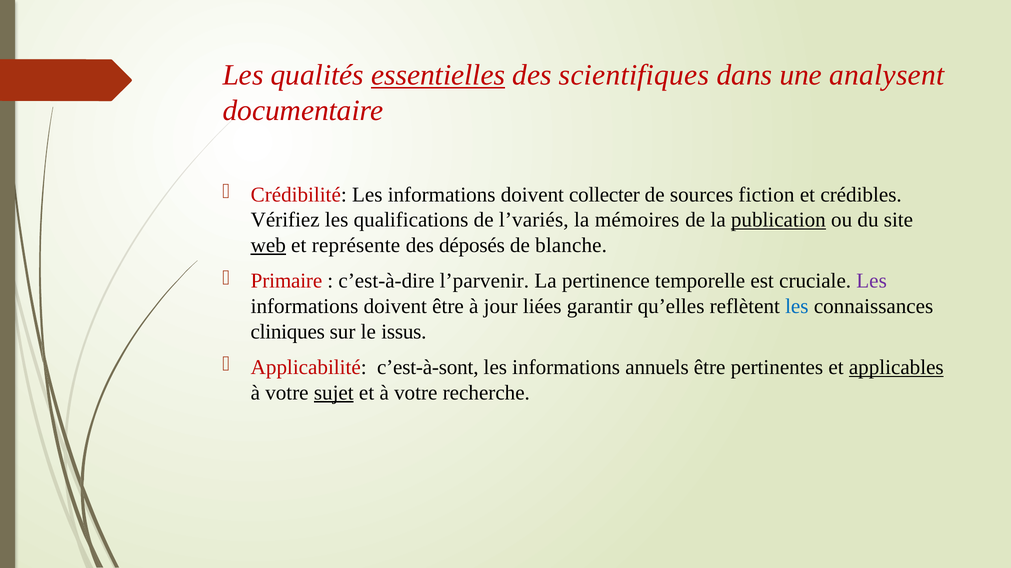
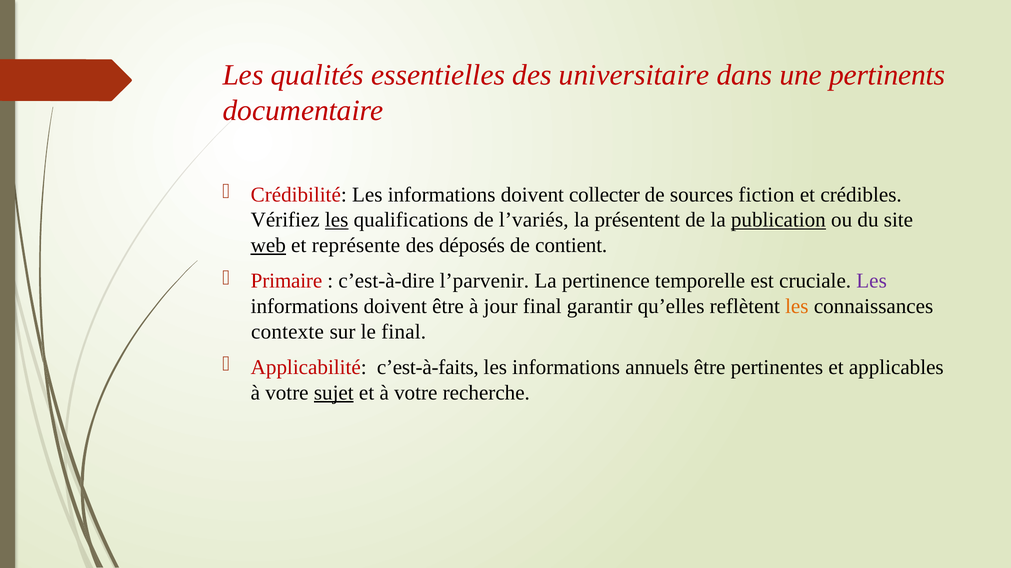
essentielles underline: present -> none (438, 75)
scientifiques: scientifiques -> universitaire (634, 75)
analysent: analysent -> pertinents (887, 75)
les underline: none -> present (337, 220)
mémoires: mémoires -> présentent (637, 220)
blanche: blanche -> contient (571, 246)
jour liées: liées -> final (542, 307)
les colour: blue -> orange (797, 307)
cliniques: cliniques -> contexte (287, 332)
le issus: issus -> final (404, 332)
c’est-à-sont: c’est-à-sont -> c’est-à-faits (428, 368)
applicables underline: present -> none (896, 368)
